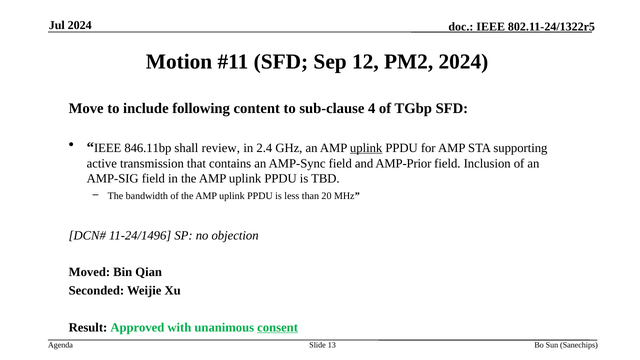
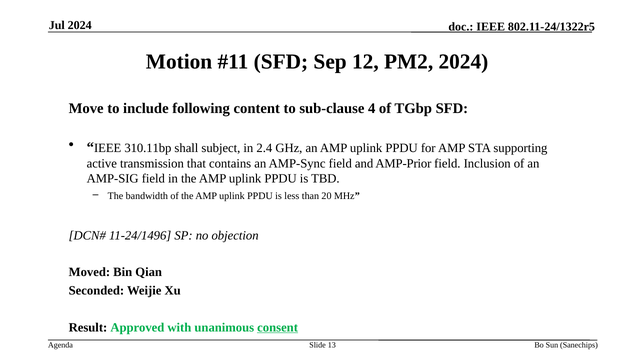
846.11bp: 846.11bp -> 310.11bp (148, 148)
review: review -> subject (221, 148)
uplink underline: present -> none (366, 148)
